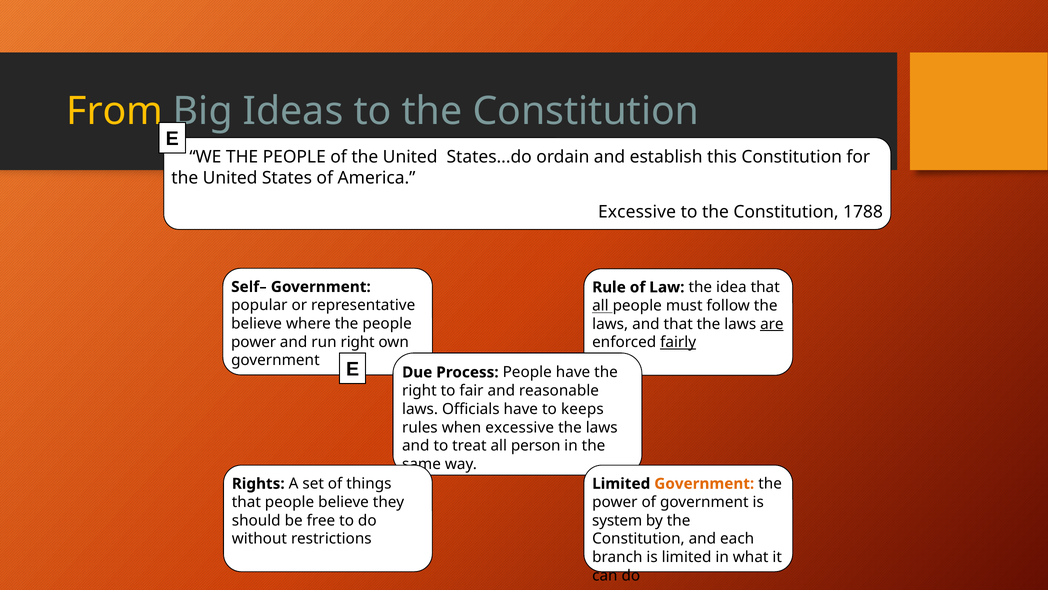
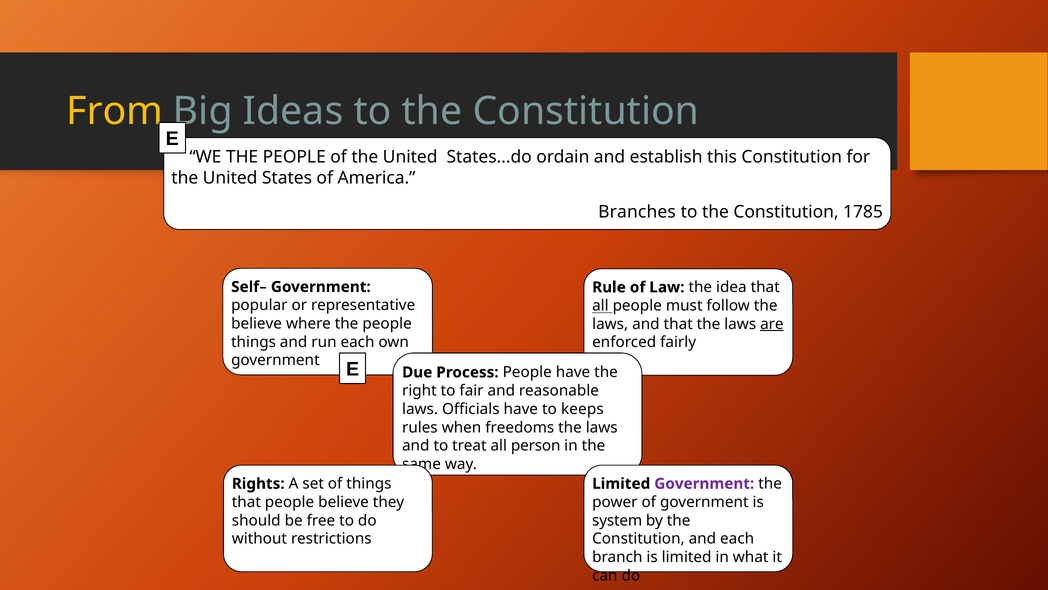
Excessive: Excessive -> Branches (637, 212)
1788: 1788 -> 1785 (863, 212)
power: power -> things (254, 342)
run right: right -> each (358, 342)
fairly underline: present -> none (678, 342)
when excessive: excessive -> freedoms (520, 427)
Government colour: orange -> purple (704, 483)
